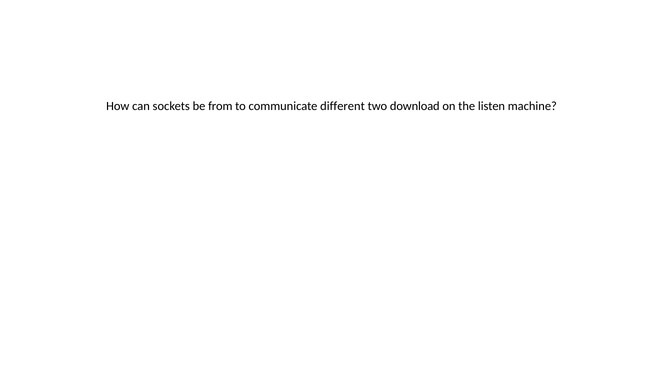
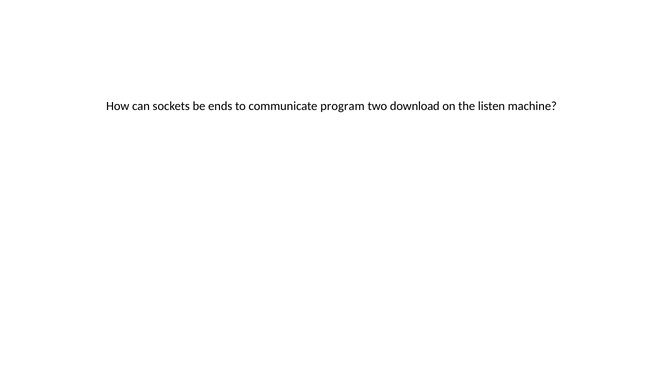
from: from -> ends (220, 106)
different: different -> program (342, 106)
